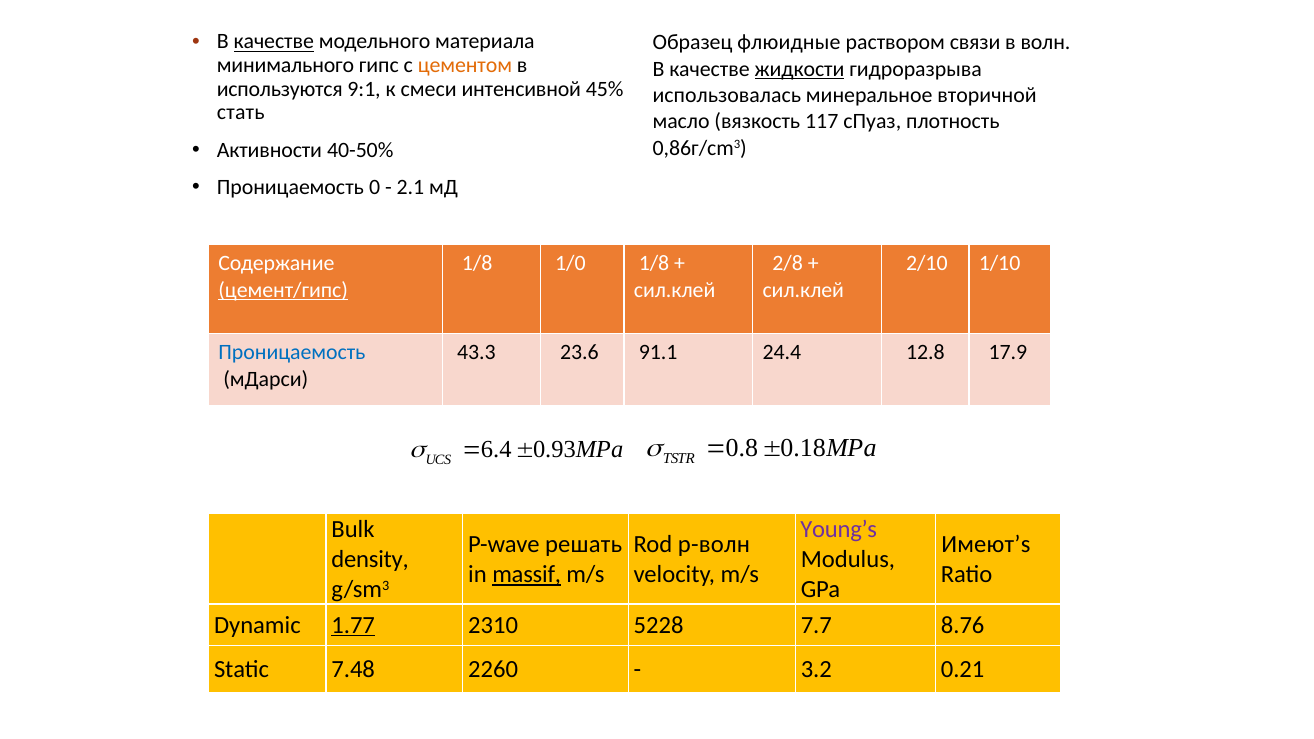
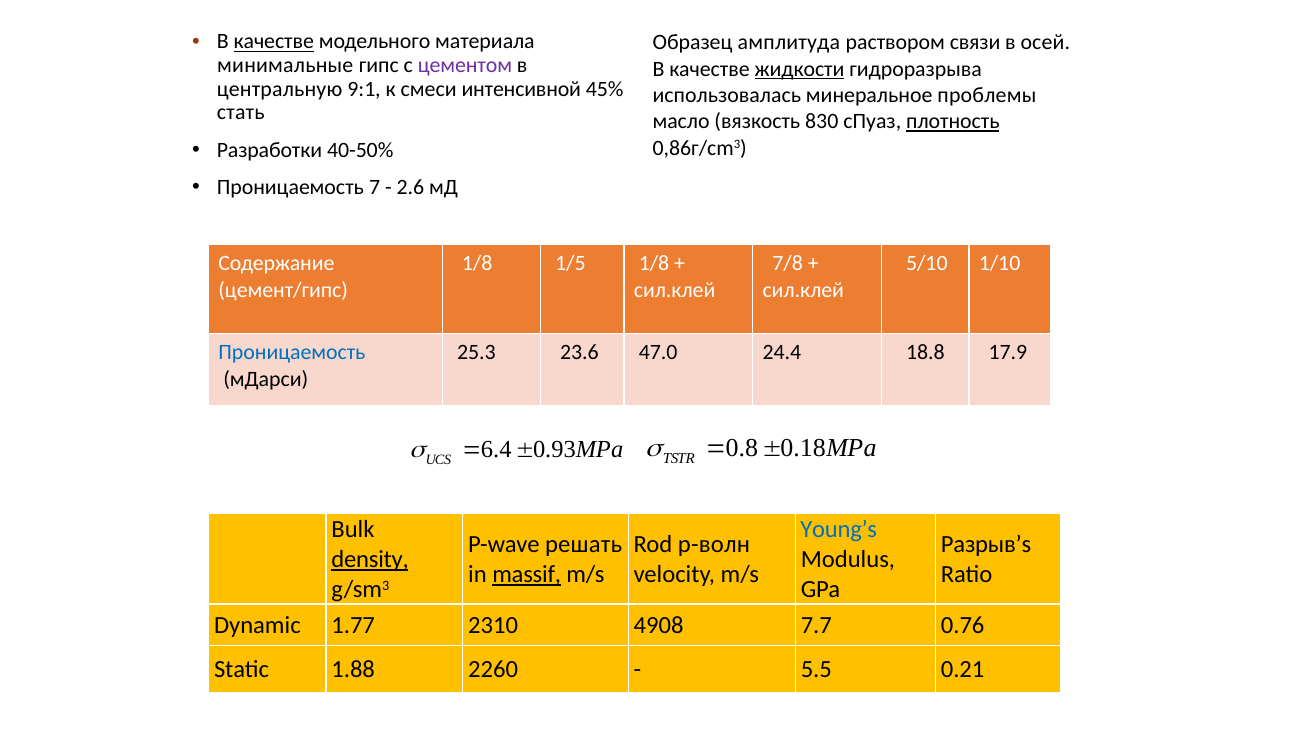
флюидные: флюидные -> амплитуда (789, 43)
волн: волн -> осей (1045, 43)
минимального: минимального -> минимальные (285, 65)
цементом colour: orange -> purple (465, 65)
используются: используются -> центральную (280, 89)
вторичной: вторичной -> проблемы (987, 95)
117: 117 -> 830 (822, 122)
плотность underline: none -> present (953, 122)
Активности: Активности -> Разработки (269, 150)
Проницаемость 0: 0 -> 7 (375, 187)
2.1: 2.1 -> 2.6 (410, 187)
1/0: 1/0 -> 1/5 (570, 264)
2/8: 2/8 -> 7/8 (788, 264)
2/10: 2/10 -> 5/10 (927, 264)
цемент/гипс underline: present -> none (283, 290)
43.3: 43.3 -> 25.3 (476, 352)
91.1: 91.1 -> 47.0 (658, 352)
12.8: 12.8 -> 18.8 (925, 352)
Young’s colour: purple -> blue (839, 529)
Имеют’s: Имеют’s -> Разрыв’s (986, 544)
density underline: none -> present (370, 559)
1.77 underline: present -> none (353, 625)
5228: 5228 -> 4908 (659, 625)
8.76: 8.76 -> 0.76 (963, 625)
7.48: 7.48 -> 1.88 (353, 669)
3.2: 3.2 -> 5.5 (816, 669)
